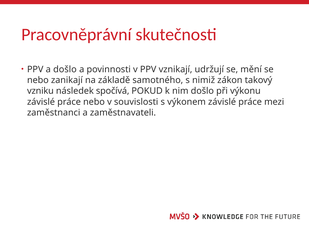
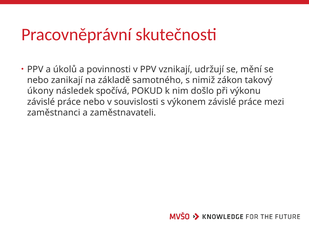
a došlo: došlo -> úkolů (65, 69)
vzniku: vzniku -> úkony (40, 91)
